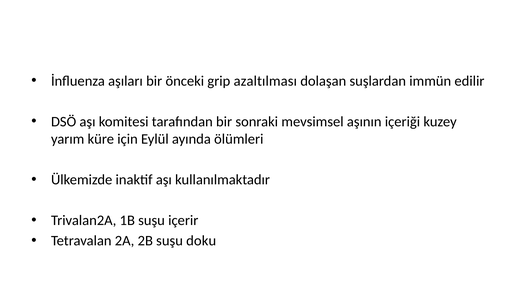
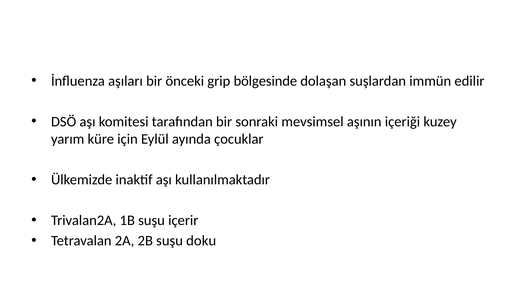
azaltılması: azaltılması -> bölgesinde (265, 81)
ölümleri: ölümleri -> çocuklar (239, 139)
